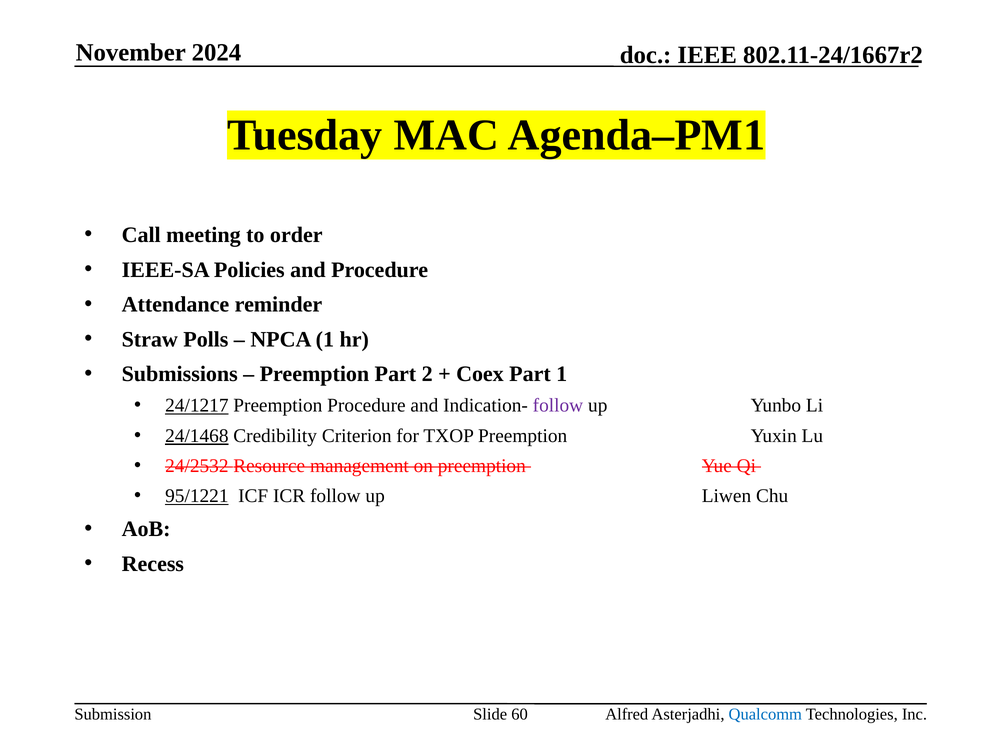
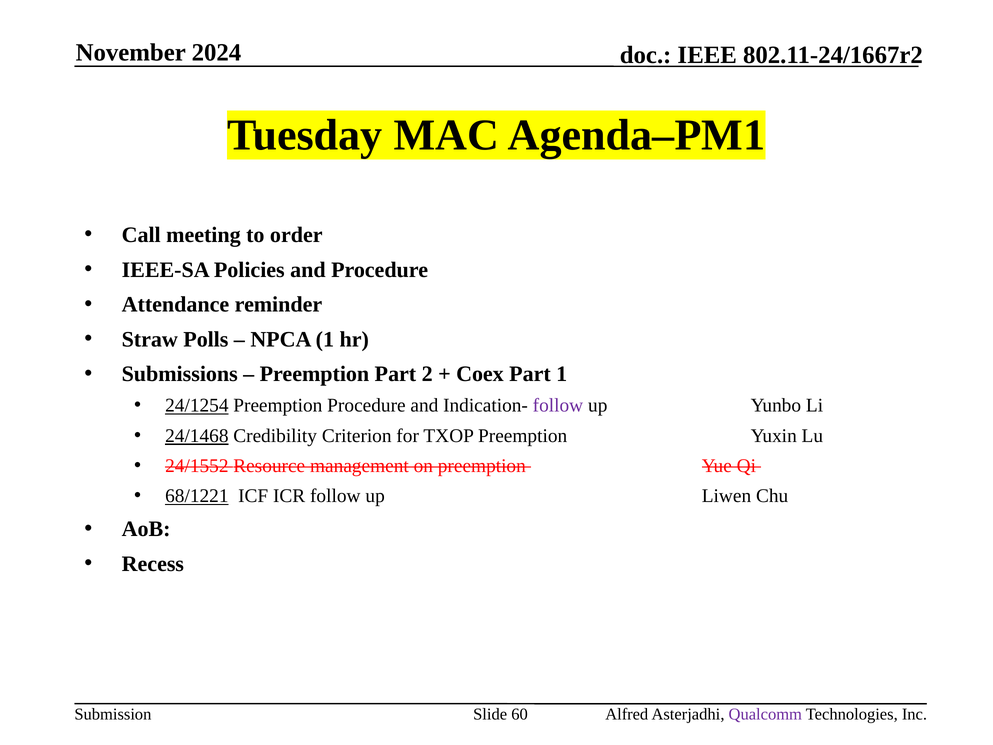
24/1217: 24/1217 -> 24/1254 (197, 405)
24/2532: 24/2532 -> 24/1552 (197, 466)
95/1221: 95/1221 -> 68/1221 (197, 496)
Qualcomm colour: blue -> purple (765, 714)
